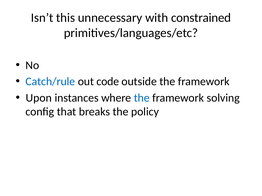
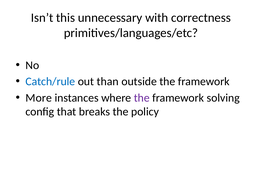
constrained: constrained -> correctness (201, 18)
code: code -> than (108, 82)
Upon: Upon -> More (39, 98)
the colour: blue -> purple (142, 98)
